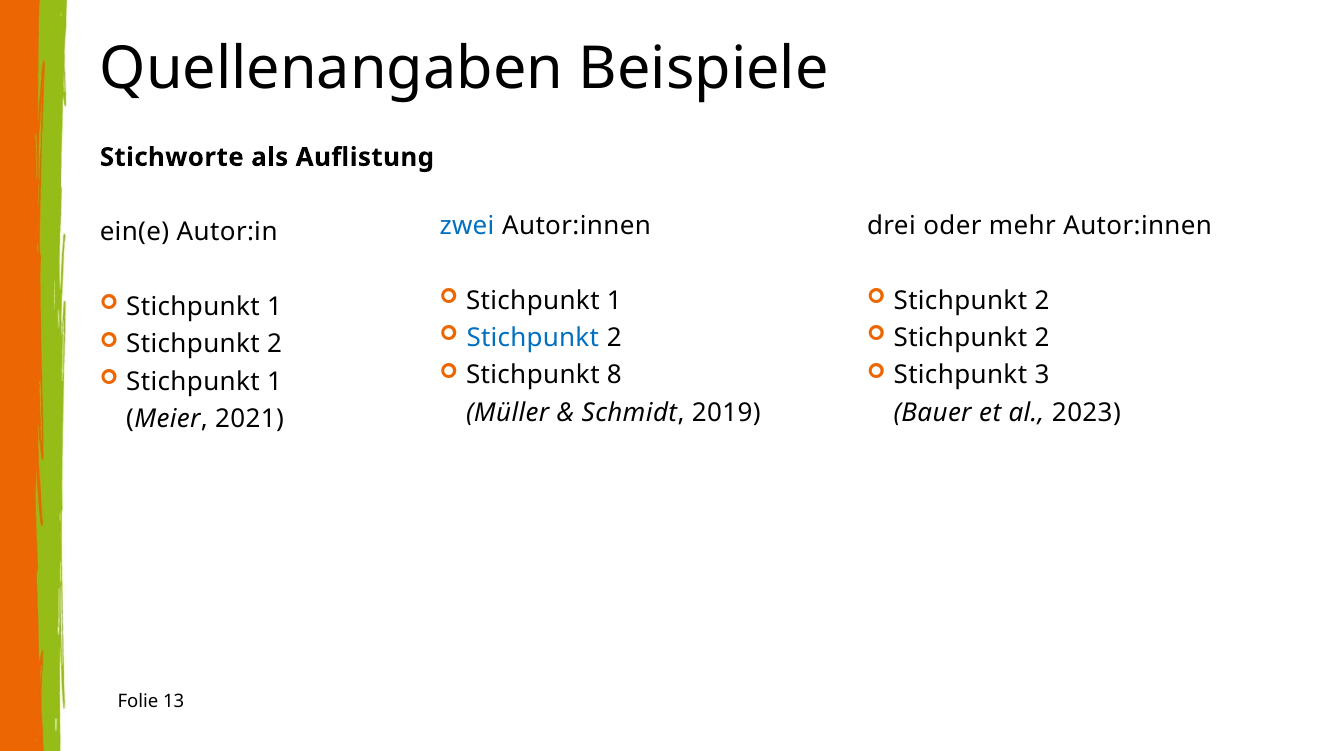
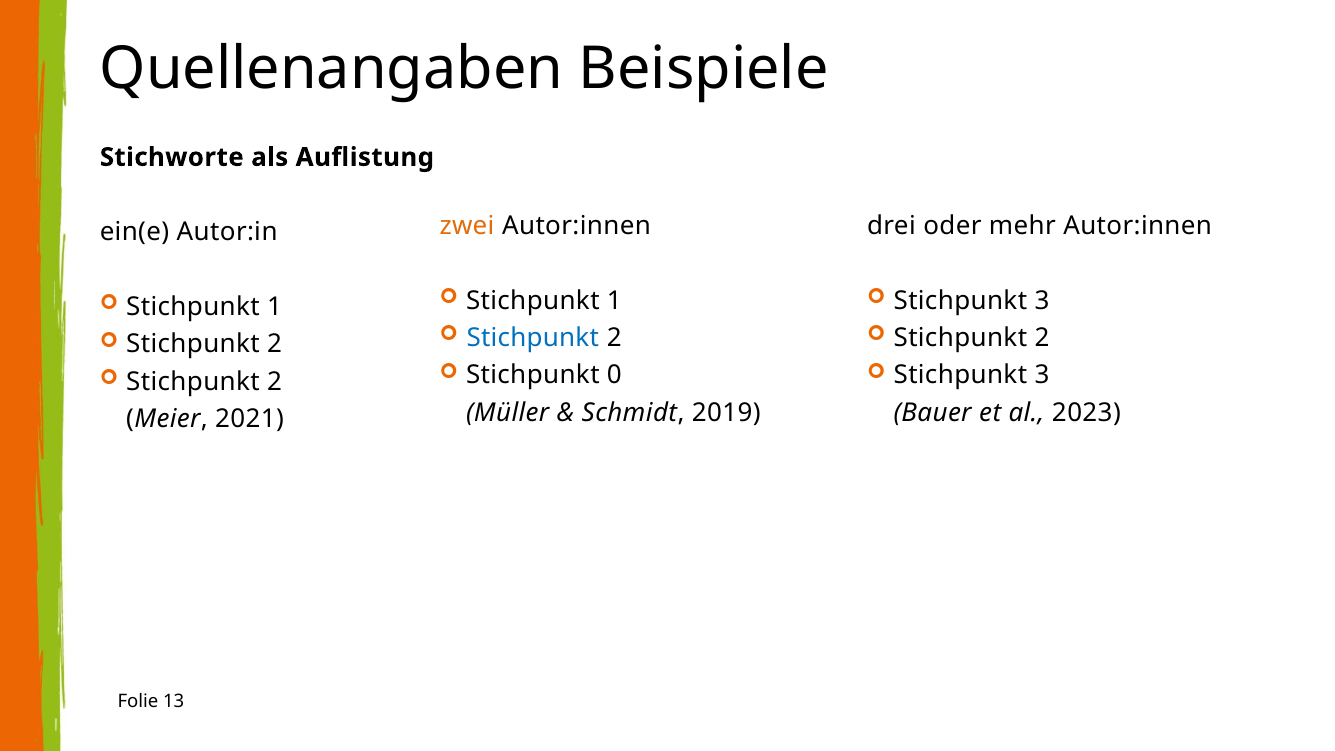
zwei colour: blue -> orange (467, 226)
2: 2 -> 3 (1042, 301)
8: 8 -> 0 (614, 375)
1: 1 -> 2 (275, 381)
